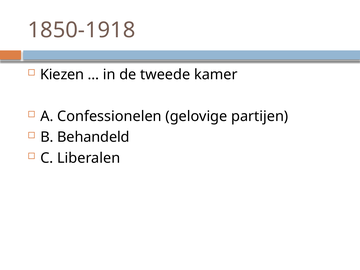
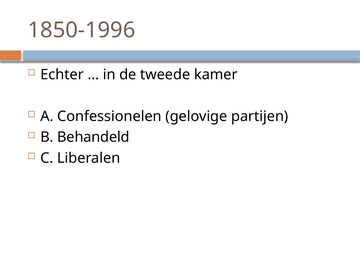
1850-1918: 1850-1918 -> 1850-1996 (82, 30)
Kiezen: Kiezen -> Echter (62, 74)
